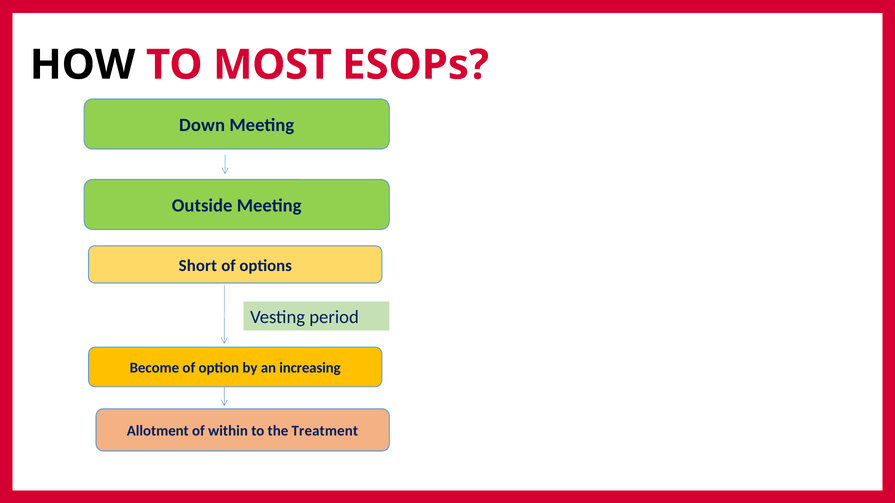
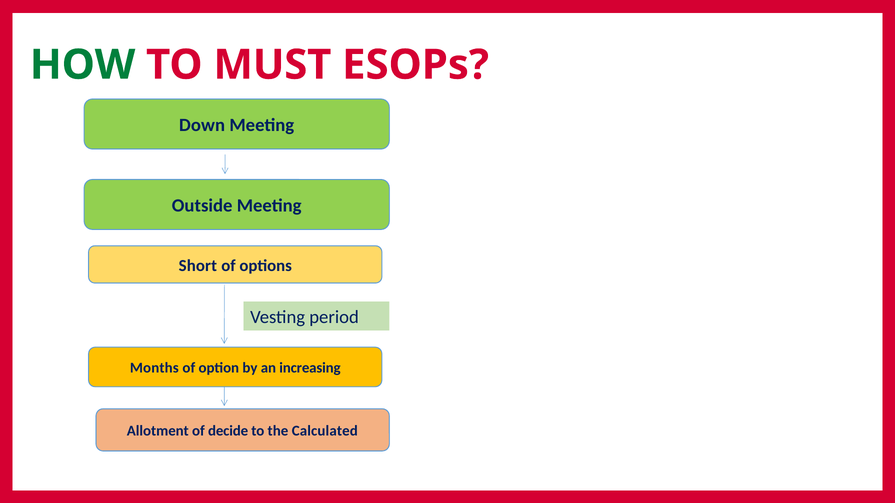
HOW colour: black -> green (83, 65)
MOST: MOST -> MUST (272, 65)
Become: Become -> Months (154, 368)
within: within -> decide (228, 431)
Treatment: Treatment -> Calculated (325, 431)
